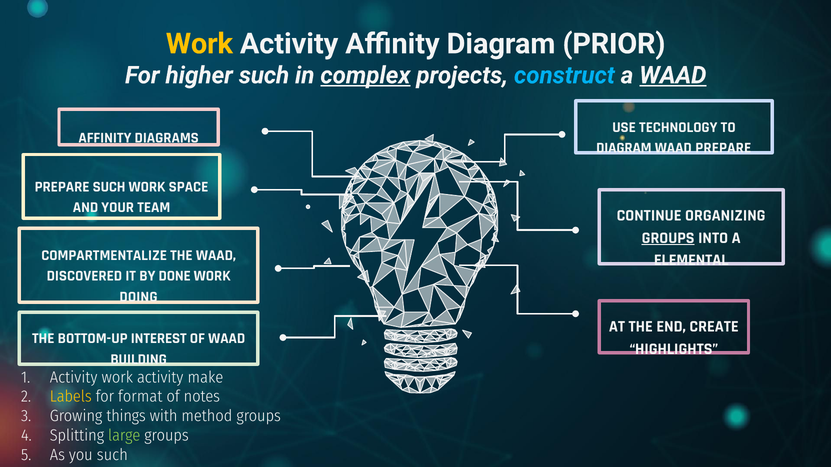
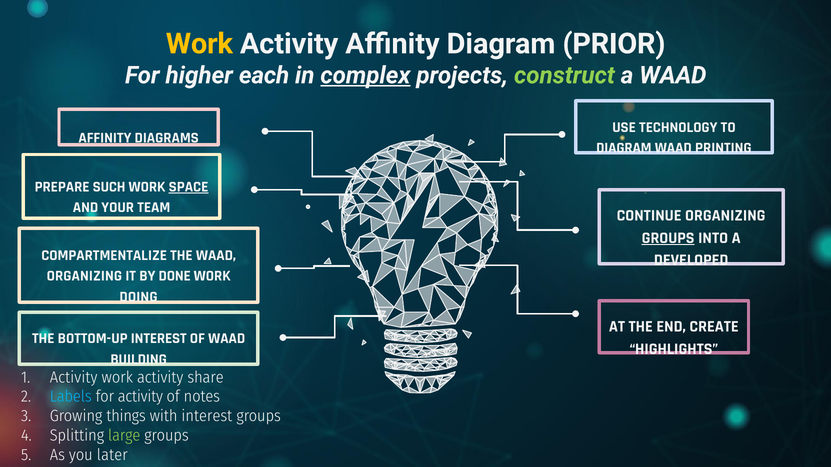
higher such: such -> each (264, 75)
construct colour: light blue -> light green (564, 75)
WAAD underline: present -> none (673, 75)
WAAD PREPARE: PREPARE -> PRINTING (723, 148)
SPACE underline: none -> present (189, 187)
ELEMENTAL: ELEMENTAL -> DEVELOPED (691, 260)
DISCOVERED: DISCOVERED -> ORGANIZING (84, 276)
make: make -> share (206, 378)
Labels colour: yellow -> light blue (71, 397)
for format: format -> activity (140, 397)
with method: method -> interest (207, 416)
you such: such -> later (112, 455)
